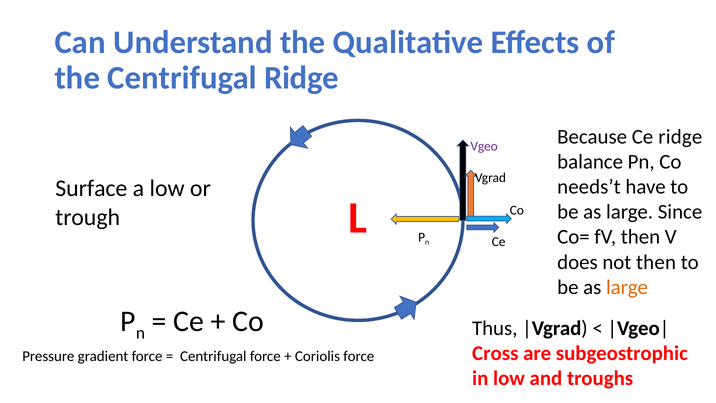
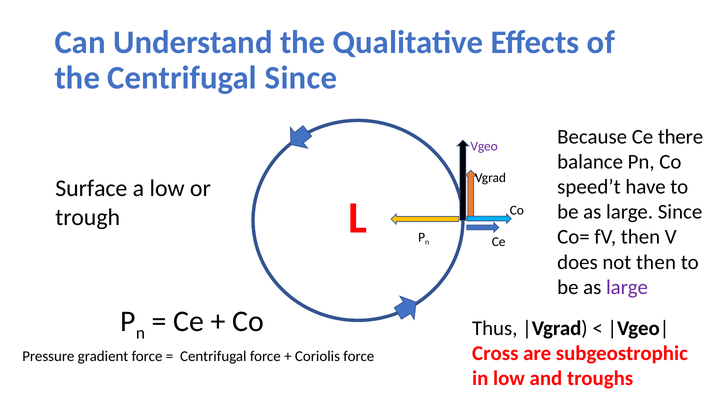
Centrifugal Ridge: Ridge -> Since (301, 78)
Ce ridge: ridge -> there (681, 137)
needs’t: needs’t -> speed’t (589, 187)
large colour: orange -> purple (627, 287)
